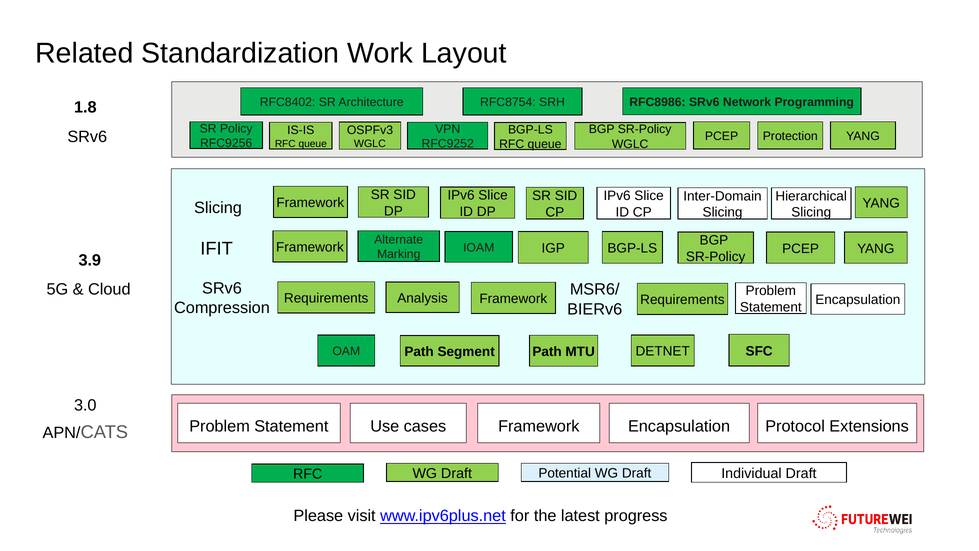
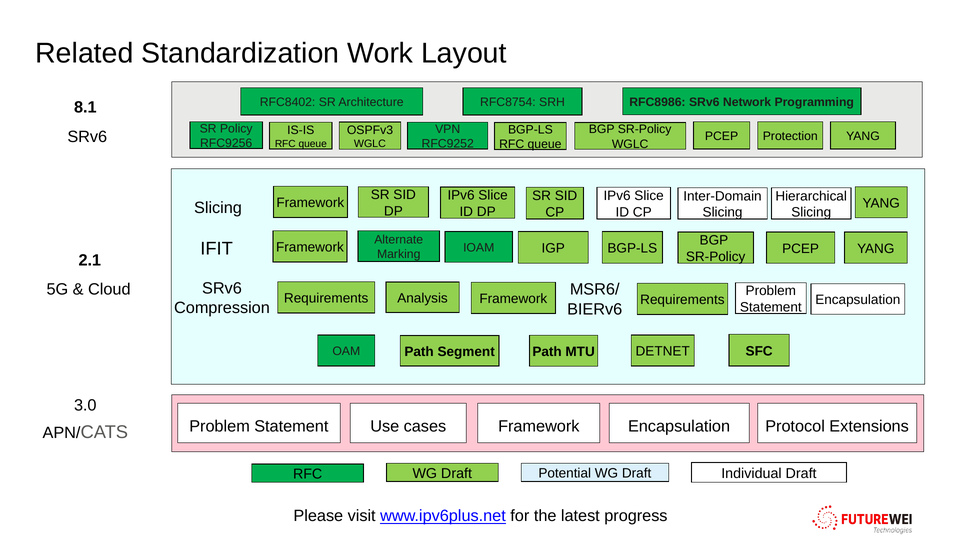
1.8: 1.8 -> 8.1 (85, 108)
3.9: 3.9 -> 2.1 (90, 260)
